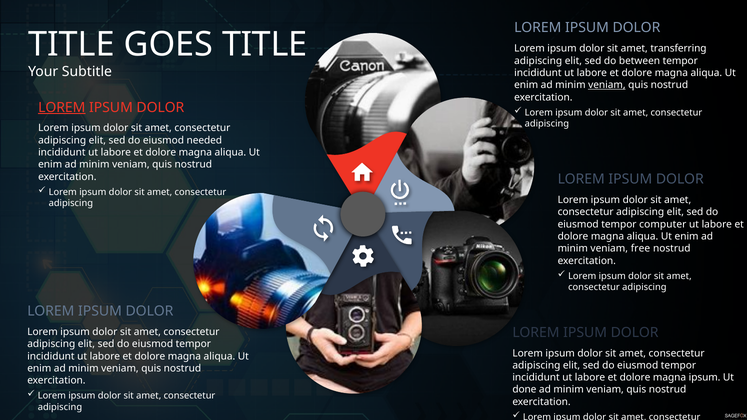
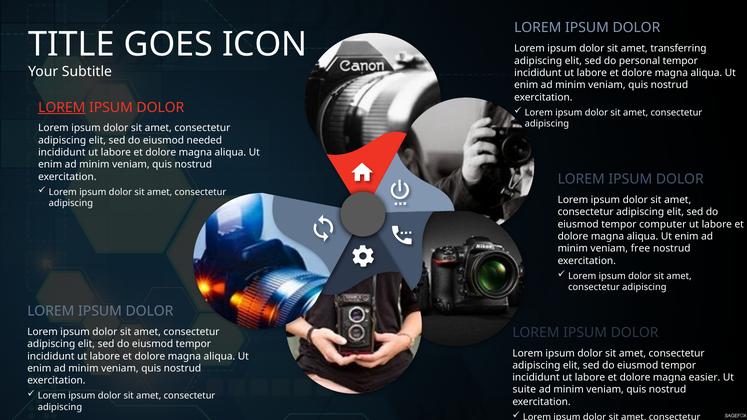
GOES TITLE: TITLE -> ICON (265, 44)
between: between -> personal (640, 61)
veniam underline: present -> none (607, 85)
magna ipsum: ipsum -> easier (705, 378)
done: done -> suite (524, 390)
